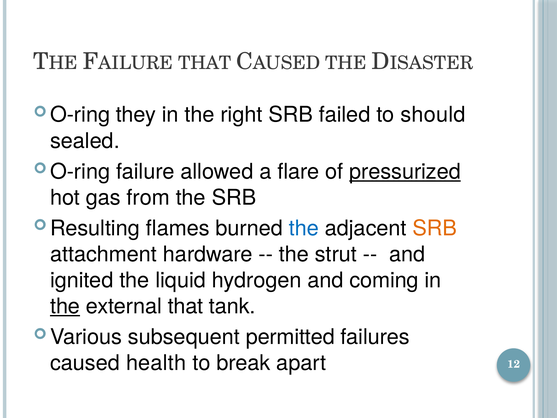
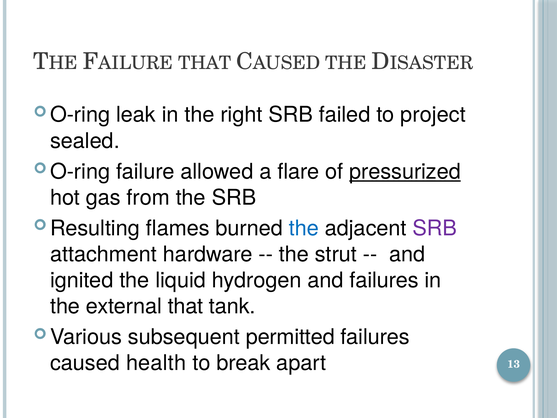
they: they -> leak (136, 115)
should: should -> project (433, 115)
SRB colour: orange -> purple (435, 228)
and coming: coming -> failures (384, 280)
the underline: present -> none (65, 306)
12: 12 -> 13 (514, 364)
